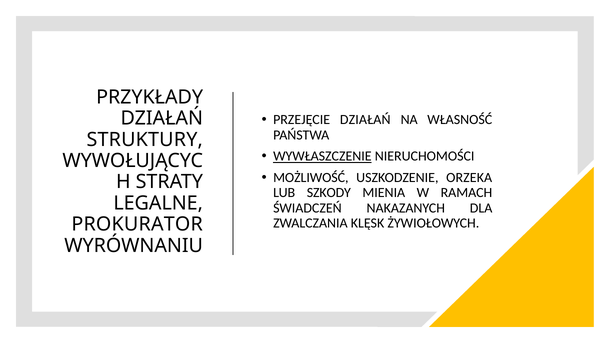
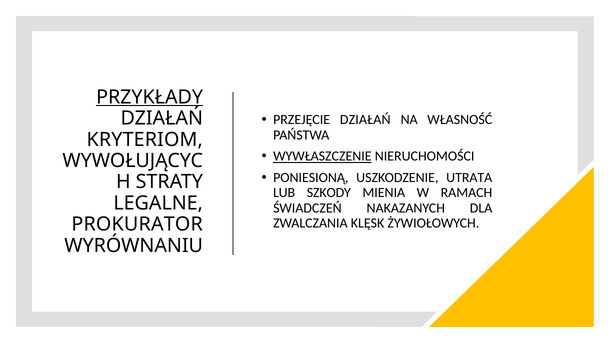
PRZYKŁADY underline: none -> present (150, 97)
STRUKTURY: STRUKTURY -> KRYTERIOM (145, 140)
MOŻLIWOŚĆ: MOŻLIWOŚĆ -> PONIESIONĄ (311, 178)
ORZEKA: ORZEKA -> UTRATA (469, 178)
